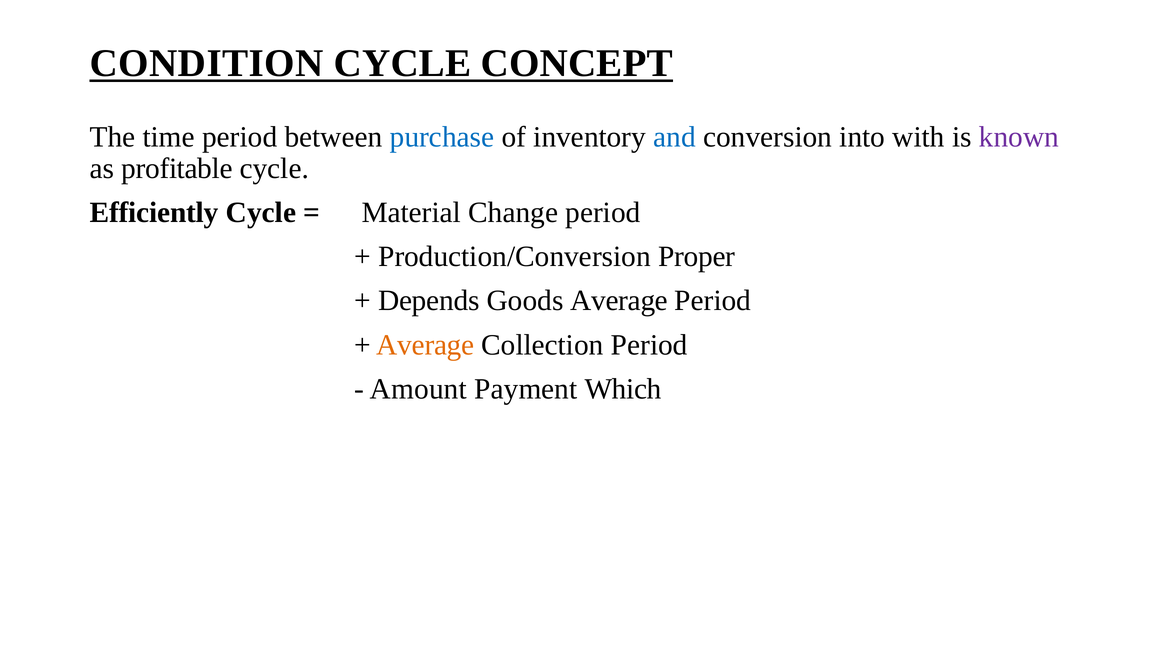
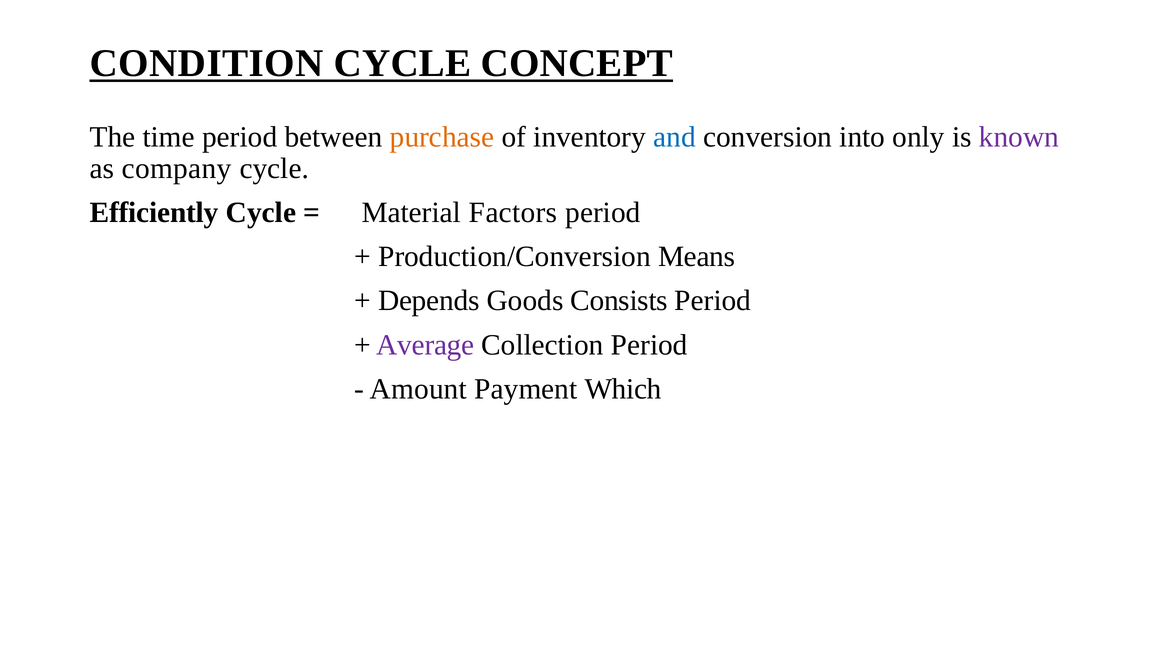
purchase colour: blue -> orange (442, 137)
with: with -> only (919, 137)
profitable: profitable -> company (177, 169)
Change: Change -> Factors (513, 213)
Proper: Proper -> Means (697, 257)
Goods Average: Average -> Consists (619, 301)
Average colour: orange -> purple (425, 345)
